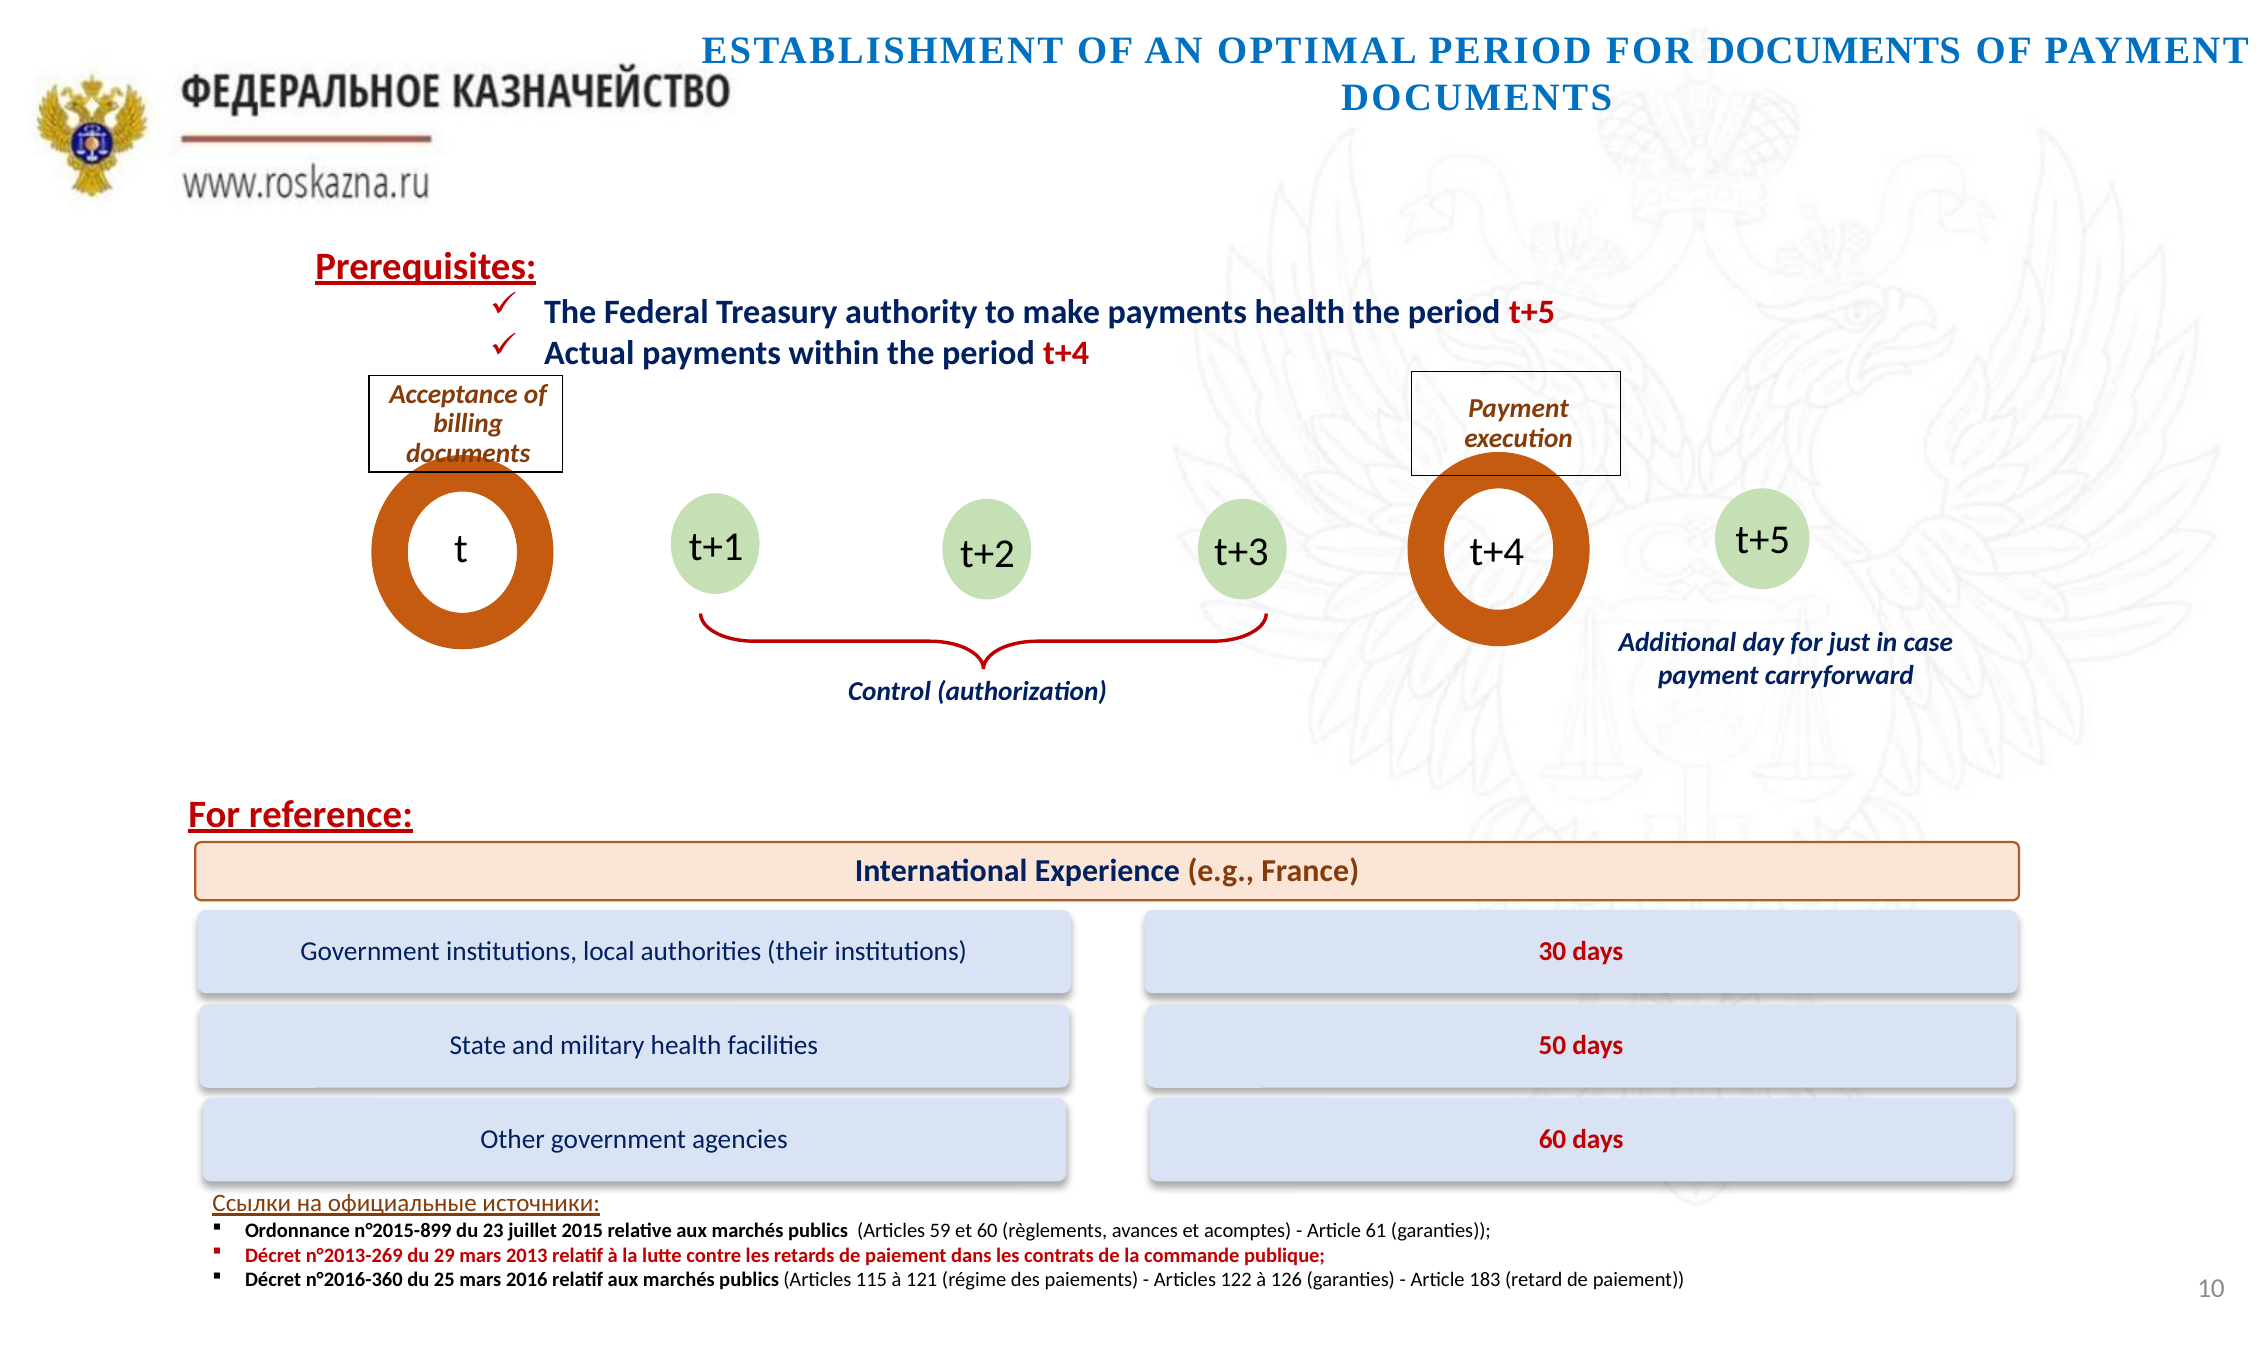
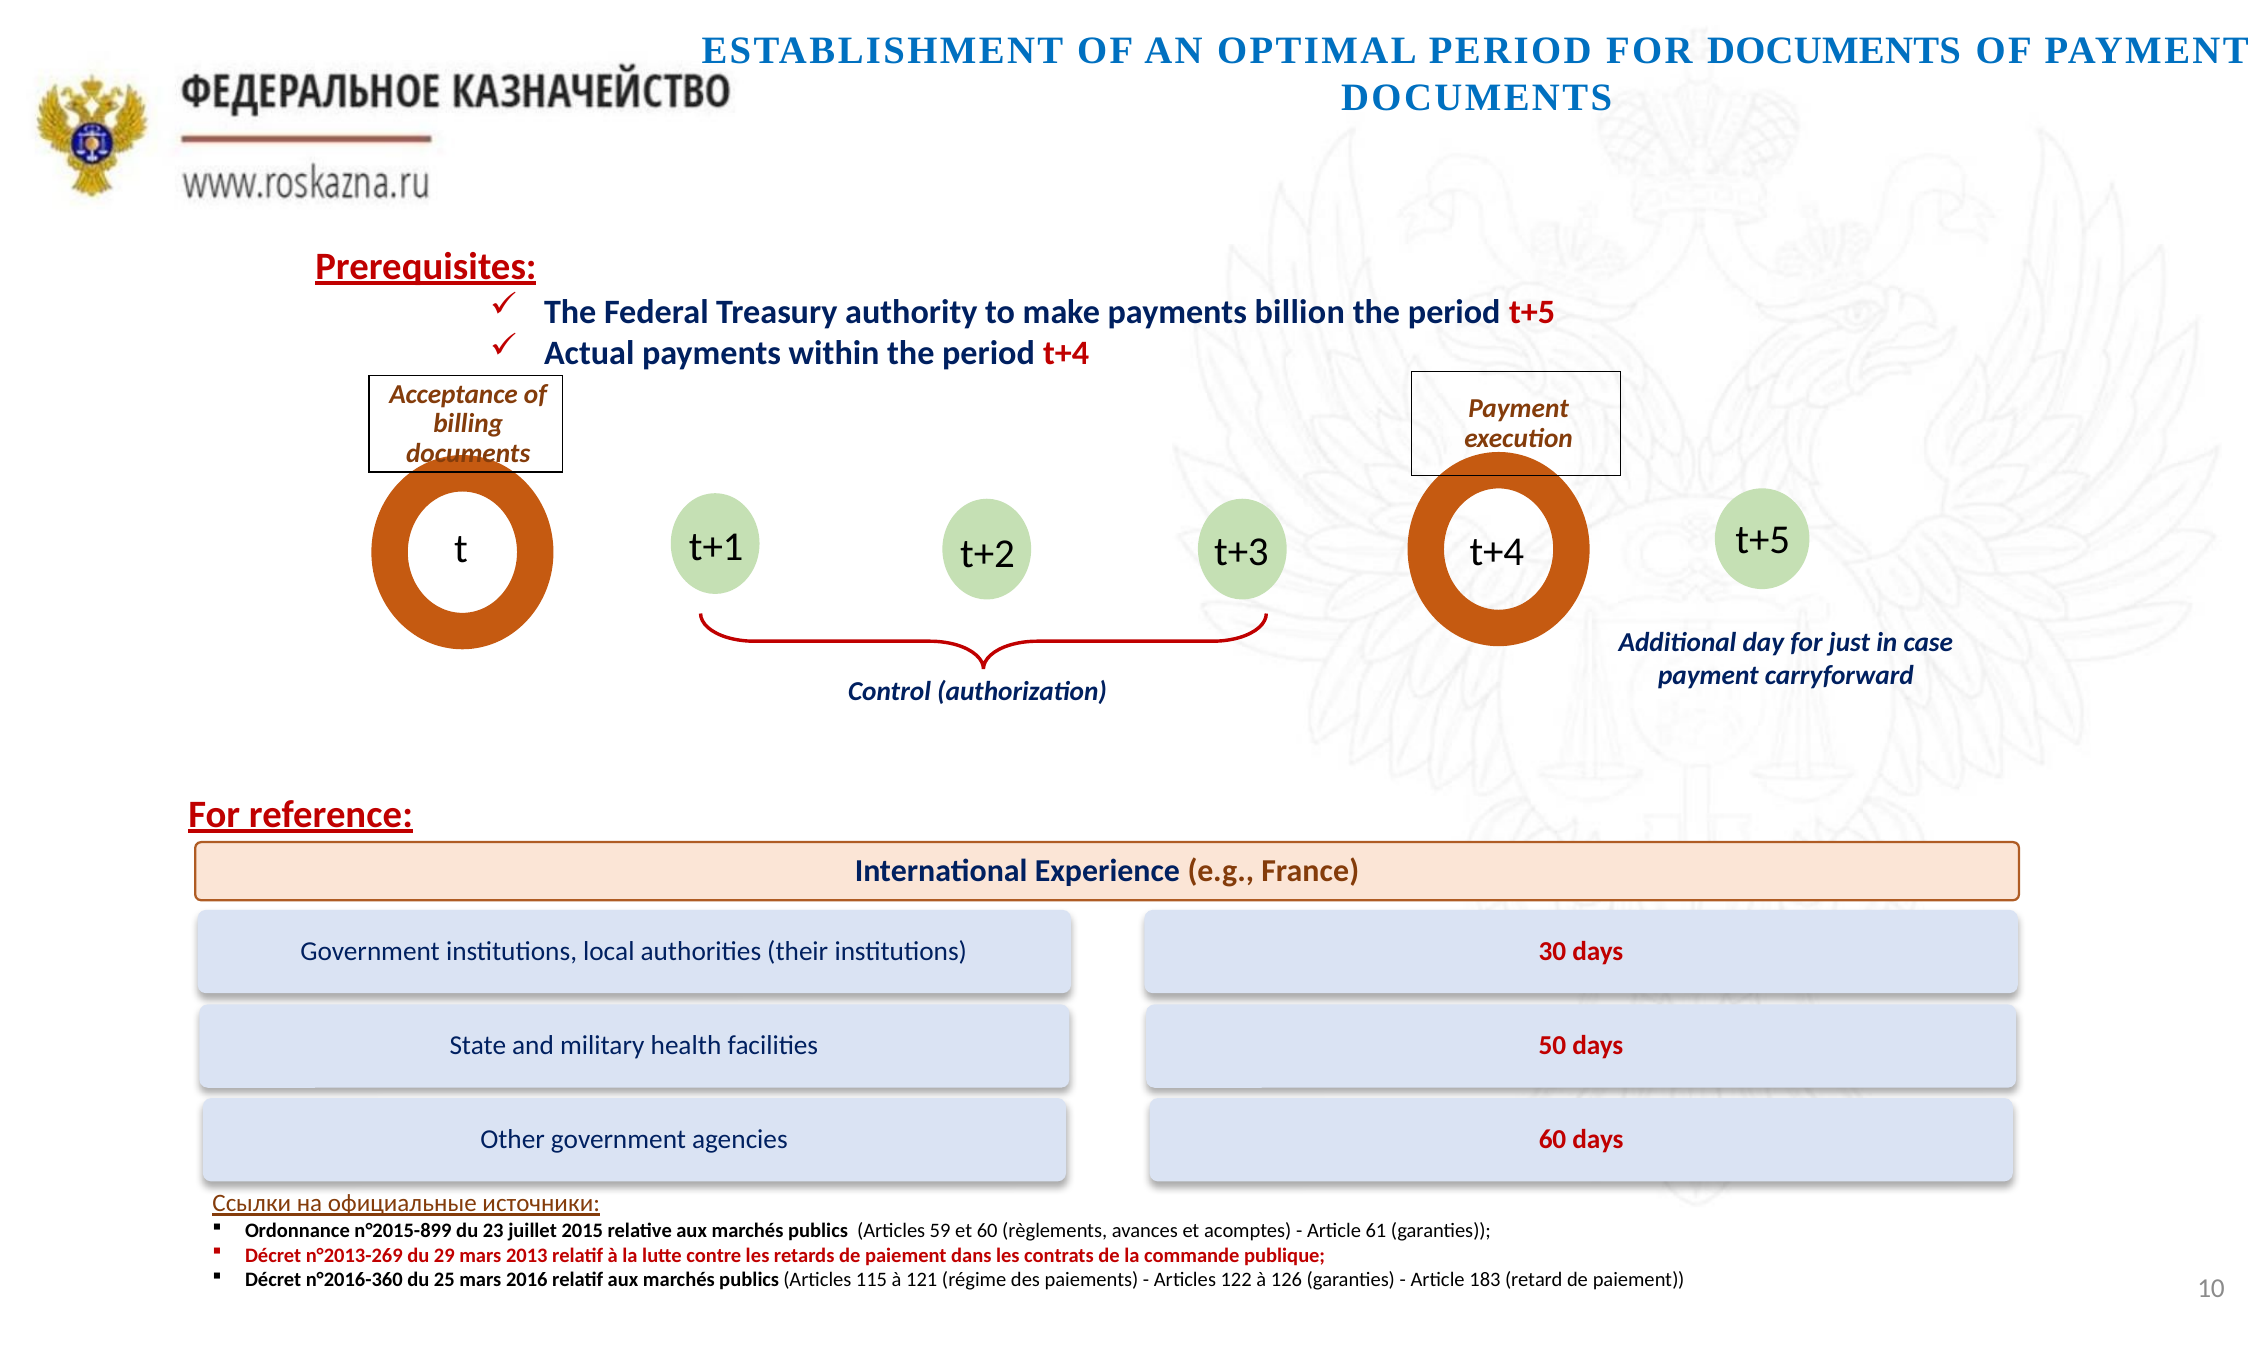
payments health: health -> billion (1300, 313)
